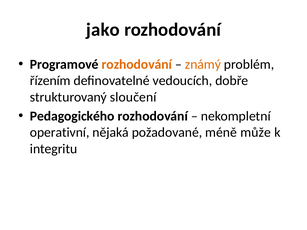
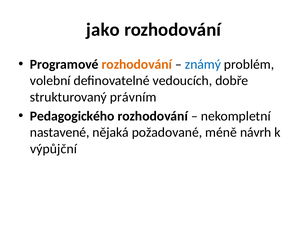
známý colour: orange -> blue (203, 64)
řízením: řízením -> volební (50, 81)
sloučení: sloučení -> právním (133, 97)
operativní: operativní -> nastavené (60, 133)
může: může -> návrh (256, 133)
integritu: integritu -> výpůjční (53, 149)
